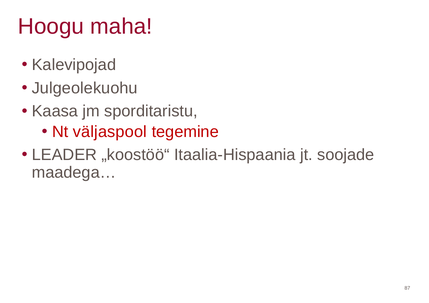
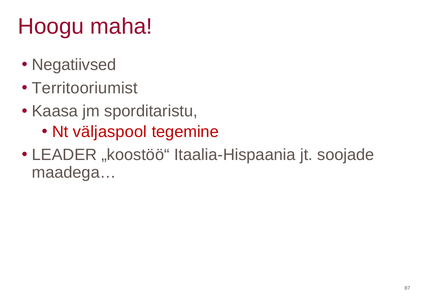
Kalevipojad: Kalevipojad -> Negatiivsed (74, 65)
Julgeolekuohu: Julgeolekuohu -> Territooriumist (85, 88)
